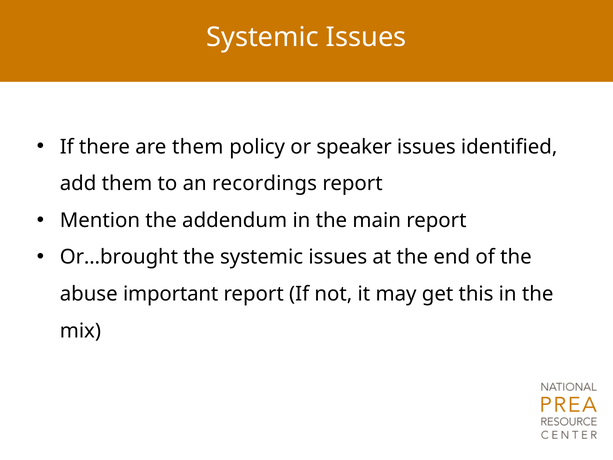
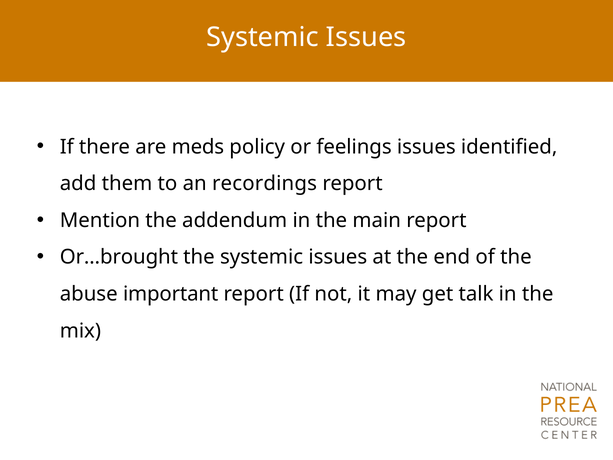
are them: them -> meds (198, 147)
speaker: speaker -> feelings (354, 147)
this: this -> talk (476, 294)
